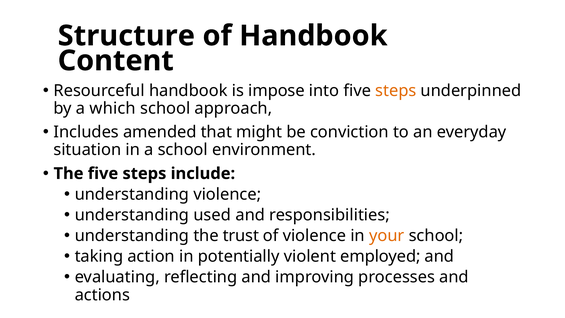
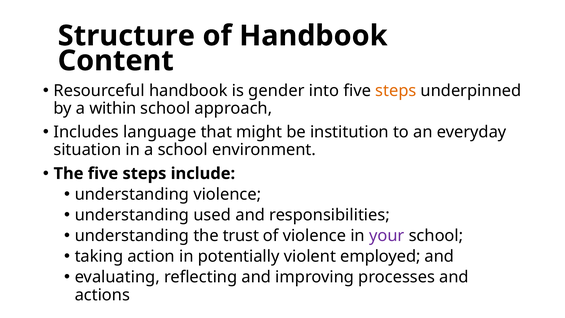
impose: impose -> gender (276, 91)
which: which -> within (113, 108)
amended: amended -> language (160, 132)
conviction: conviction -> institution (349, 132)
your colour: orange -> purple (387, 236)
